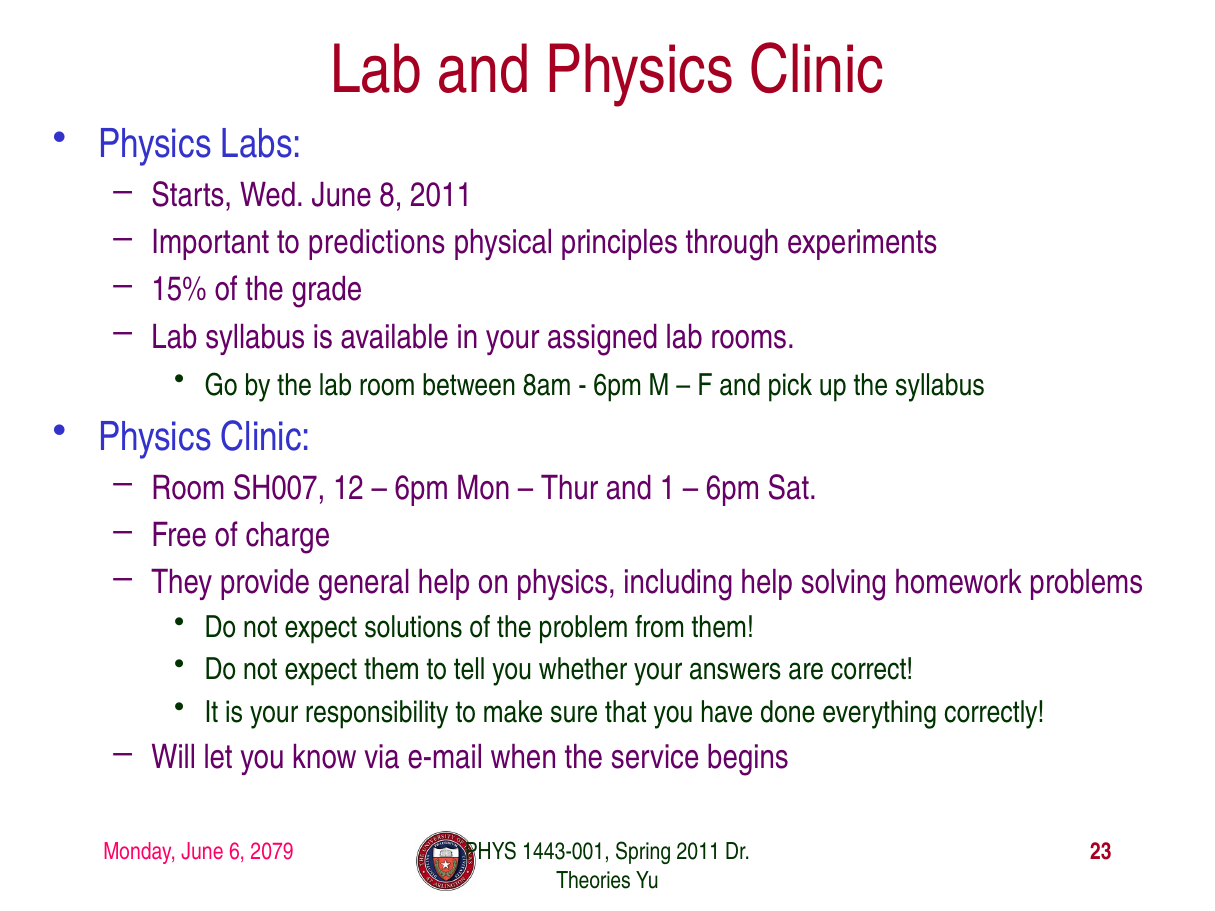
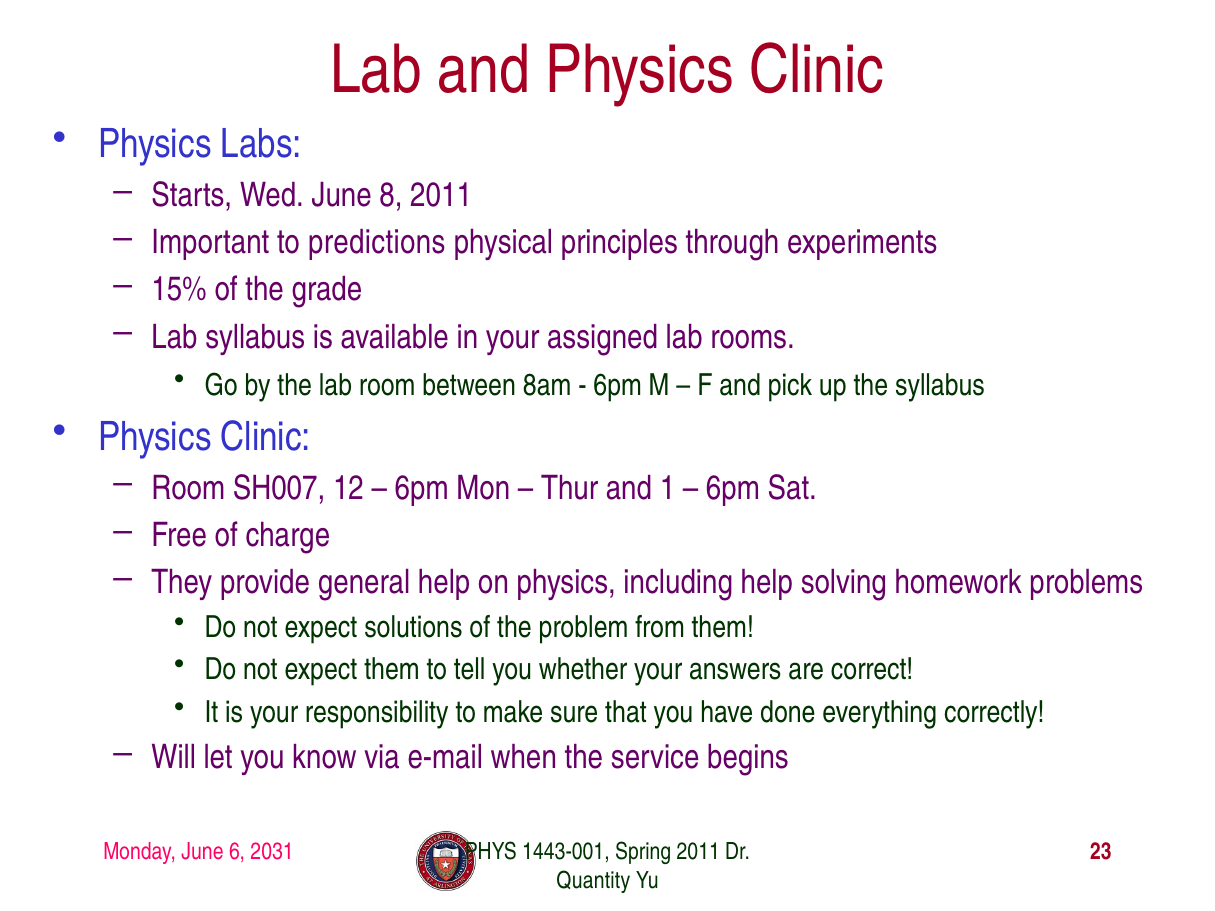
2079: 2079 -> 2031 (272, 852)
Theories: Theories -> Quantity (593, 881)
